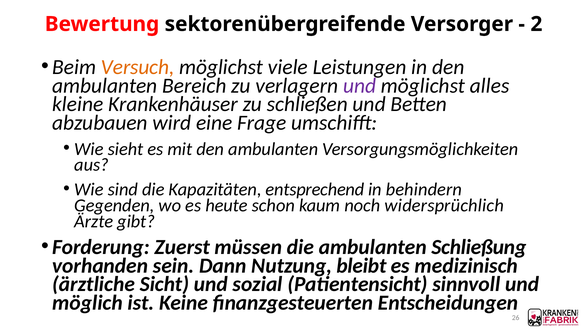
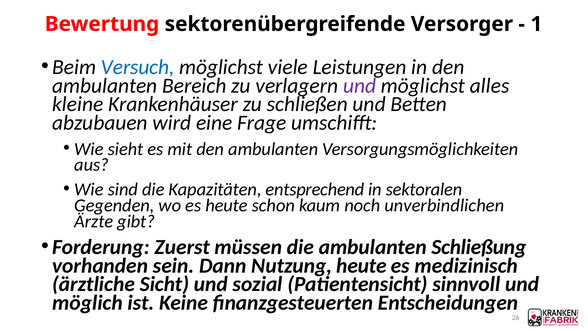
2: 2 -> 1 (536, 24)
Versuch colour: orange -> blue (138, 67)
behindern: behindern -> sektoralen (424, 189)
widersprüchlich: widersprüchlich -> unverbindlichen (444, 205)
Nutzung bleibt: bleibt -> heute (361, 265)
